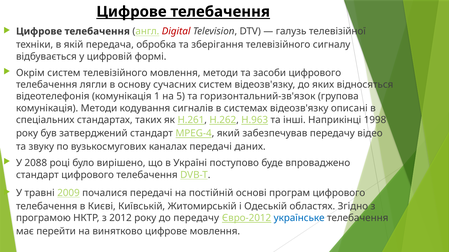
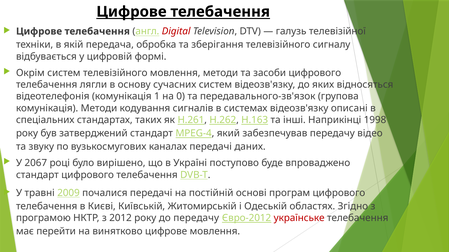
5: 5 -> 0 (181, 97)
горизонтальний-зв'язок: горизонтальний-зв'язок -> передавального-зв'язок (258, 97)
H.963: H.963 -> H.163 (255, 120)
2088: 2088 -> 2067 (36, 163)
українське colour: blue -> red (299, 218)
